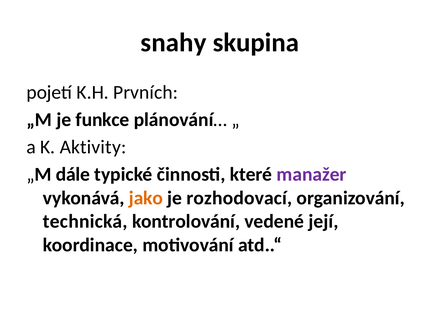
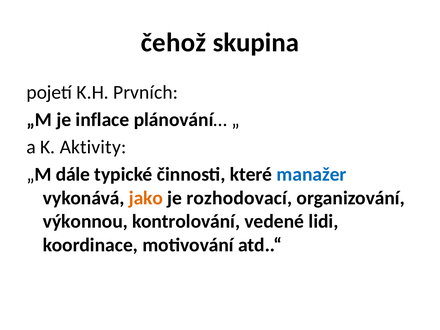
snahy: snahy -> čehož (173, 43)
funkce: funkce -> inflace (102, 120)
manažer colour: purple -> blue (312, 174)
technická: technická -> výkonnou (85, 221)
její: její -> lidi (324, 221)
